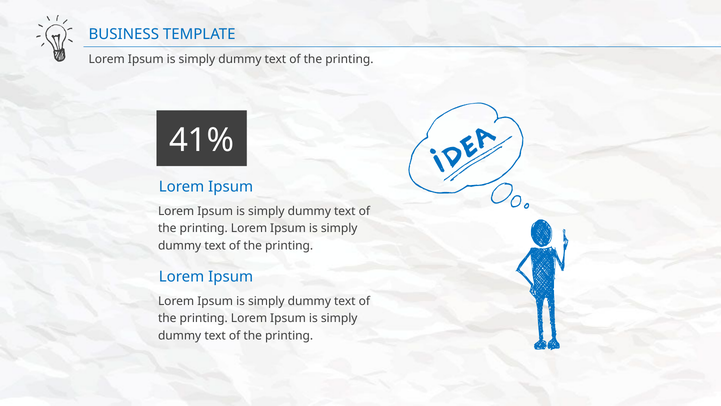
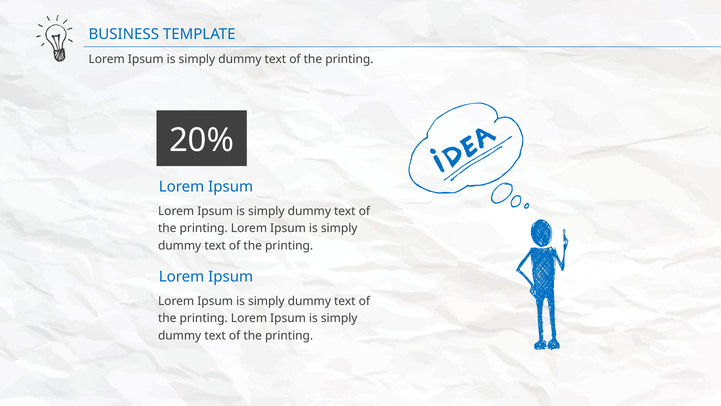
41%: 41% -> 20% (202, 140)
